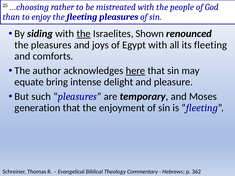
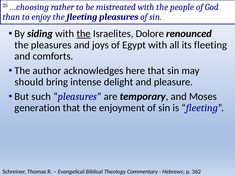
Shown: Shown -> Dolore (150, 34)
here underline: present -> none (135, 71)
equate: equate -> should (29, 82)
